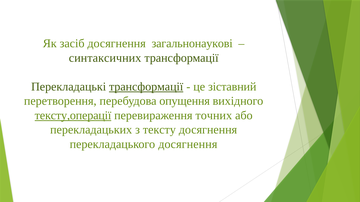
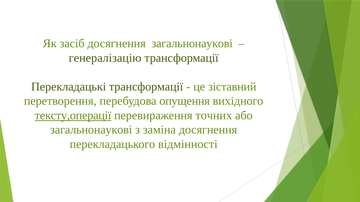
синтаксичних: синтаксичних -> генералізацію (105, 58)
трансформації underline: present -> none (146, 87)
перекладацьких: перекладацьких -> загальнонаукові (91, 130)
тексту: тексту -> заміна (159, 130)
перекладацького досягнення: досягнення -> відмінності (188, 144)
